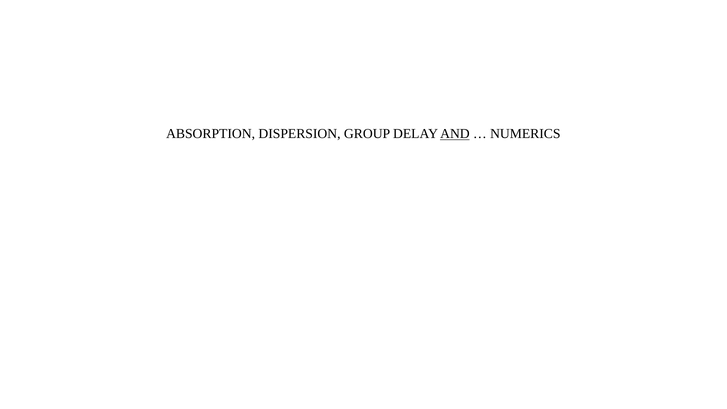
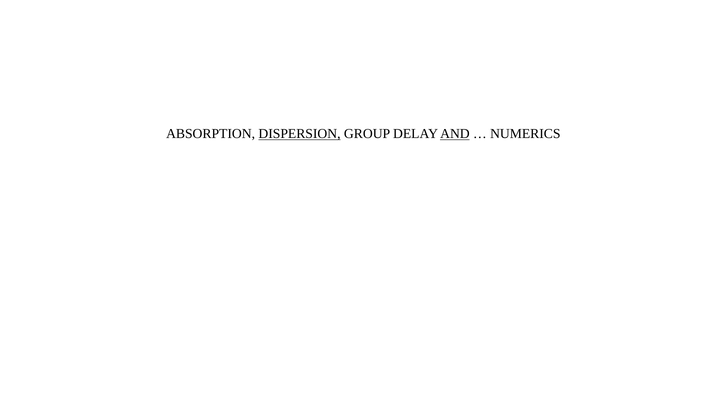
DISPERSION underline: none -> present (299, 134)
